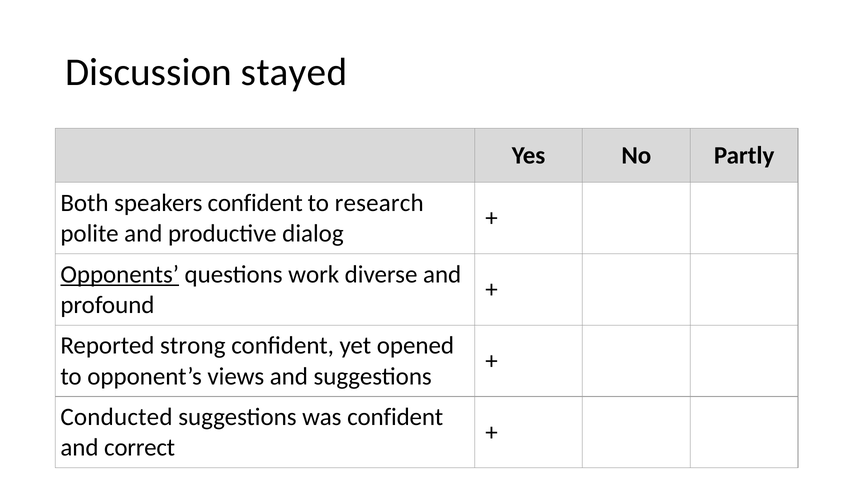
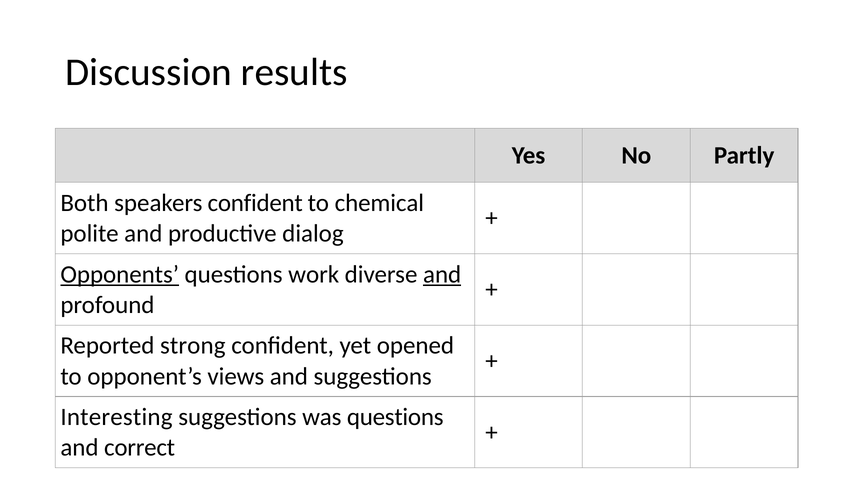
stayed: stayed -> results (294, 72)
research: research -> chemical (379, 203)
and underline: none -> present (442, 274)
Conducted: Conducted -> Interesting (116, 417)
was confident: confident -> questions (395, 417)
